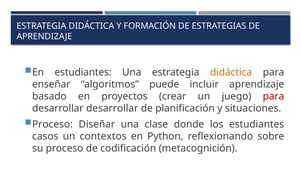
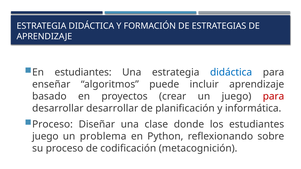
didáctica colour: orange -> blue (231, 72)
situaciones: situaciones -> informática (253, 109)
casos: casos -> juego (45, 137)
contextos: contextos -> problema (103, 137)
